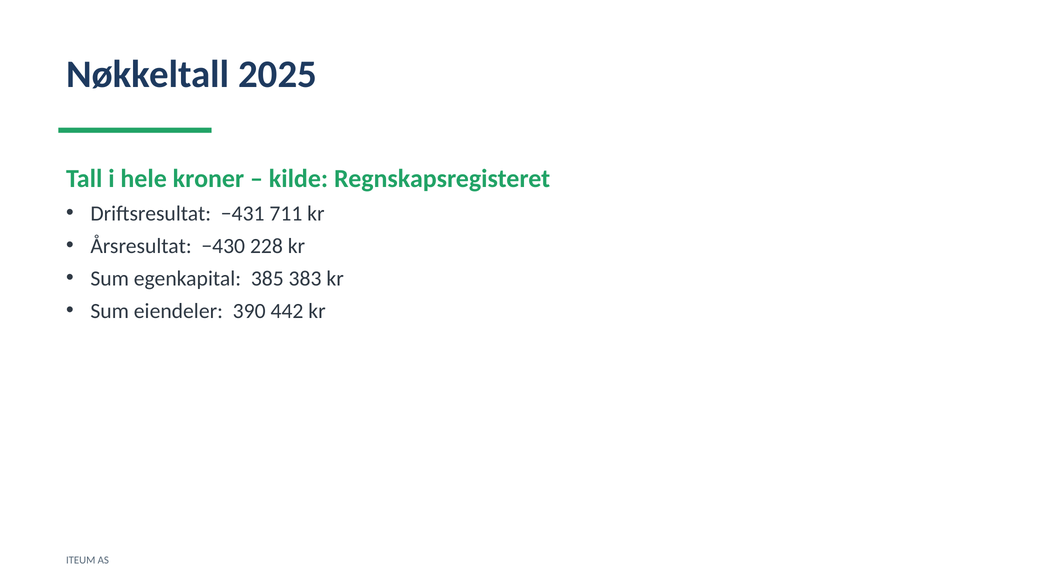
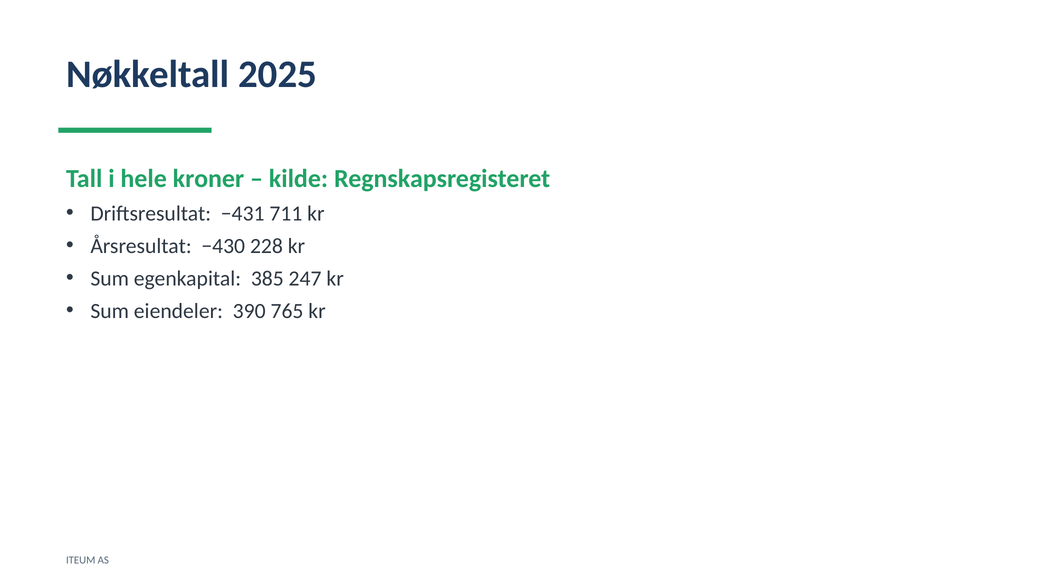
383: 383 -> 247 (305, 278)
442: 442 -> 765 (287, 311)
